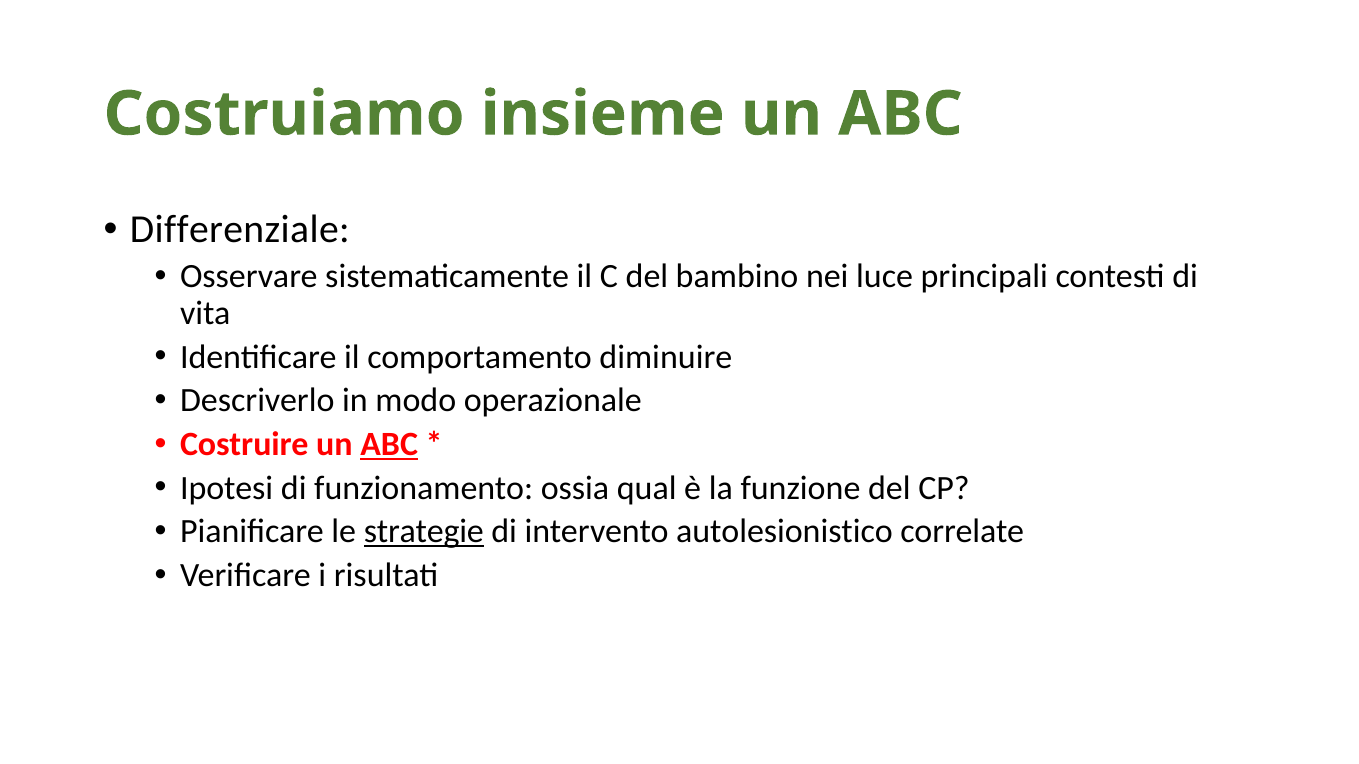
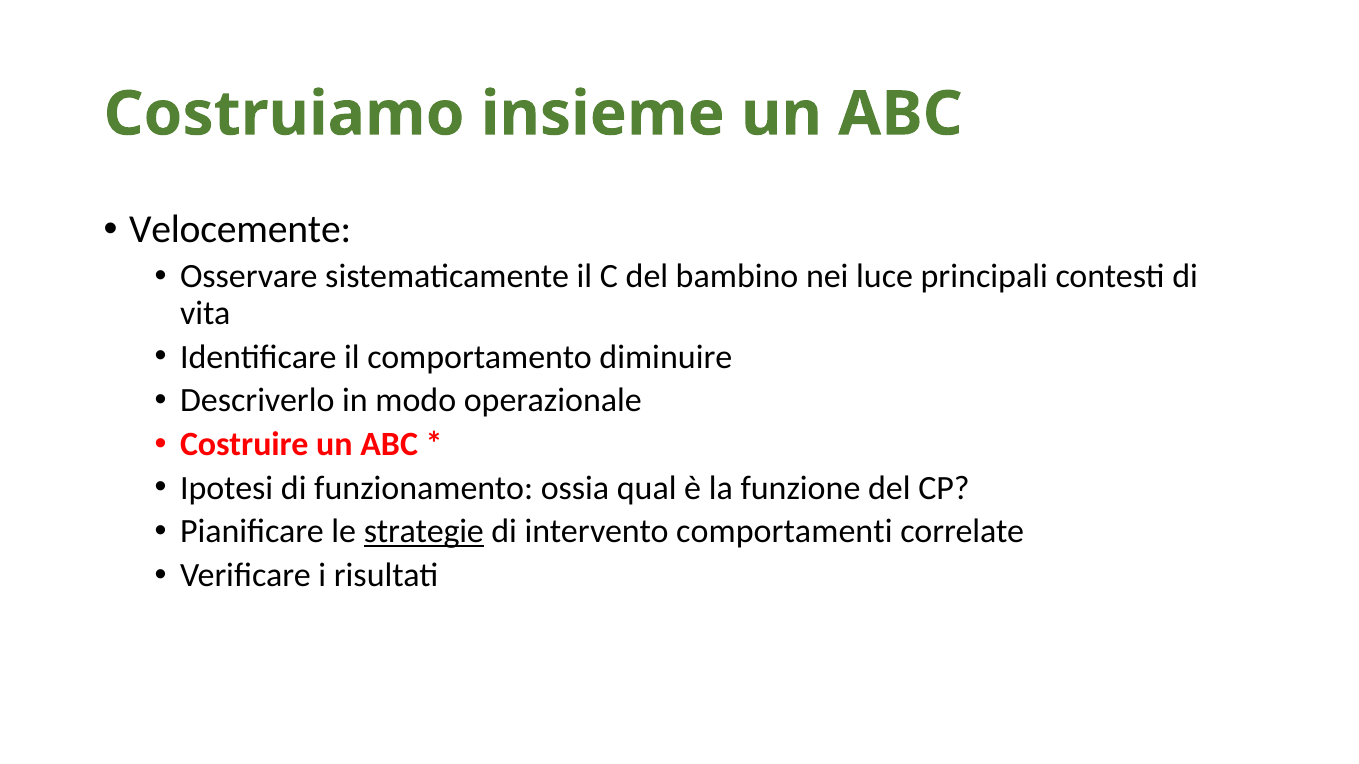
Differenziale: Differenziale -> Velocemente (240, 230)
ABC underline: present -> none (389, 445)
autolesionistico: autolesionistico -> comportamenti (784, 532)
